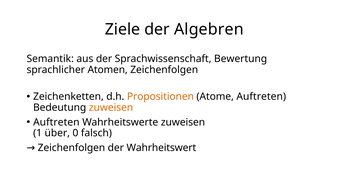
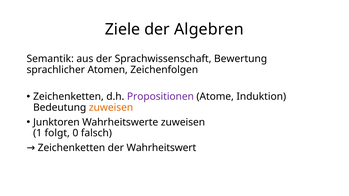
Propositionen colour: orange -> purple (160, 97)
Atome Auftreten: Auftreten -> Induktion (261, 97)
Auftreten: Auftreten -> Junktoren (56, 122)
über: über -> folgt (57, 133)
Zeichenfolgen: Zeichenfolgen -> Zeichenketten (71, 148)
